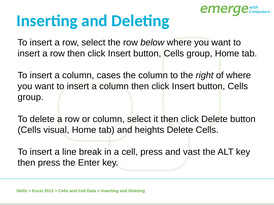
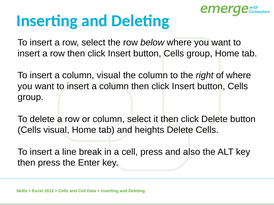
column cases: cases -> visual (109, 75)
vast: vast -> also (192, 152)
